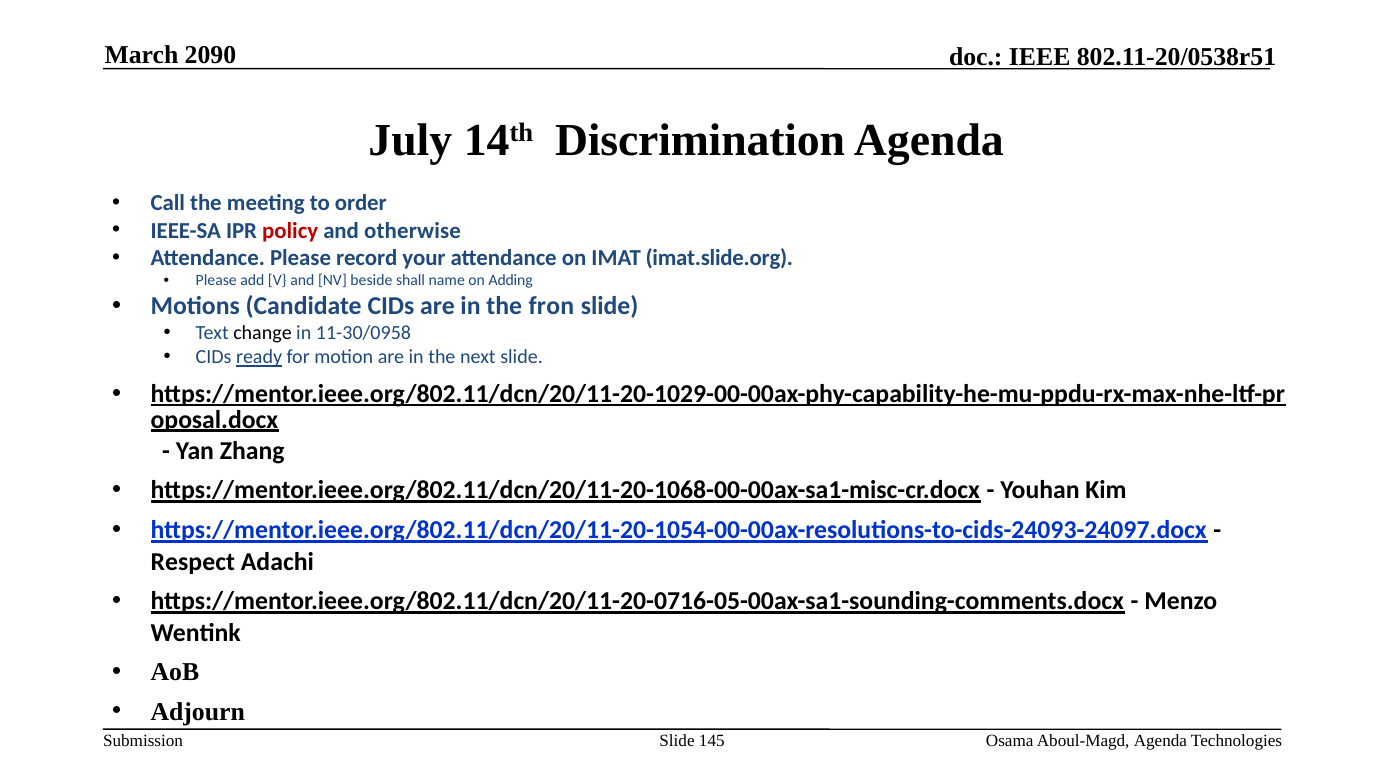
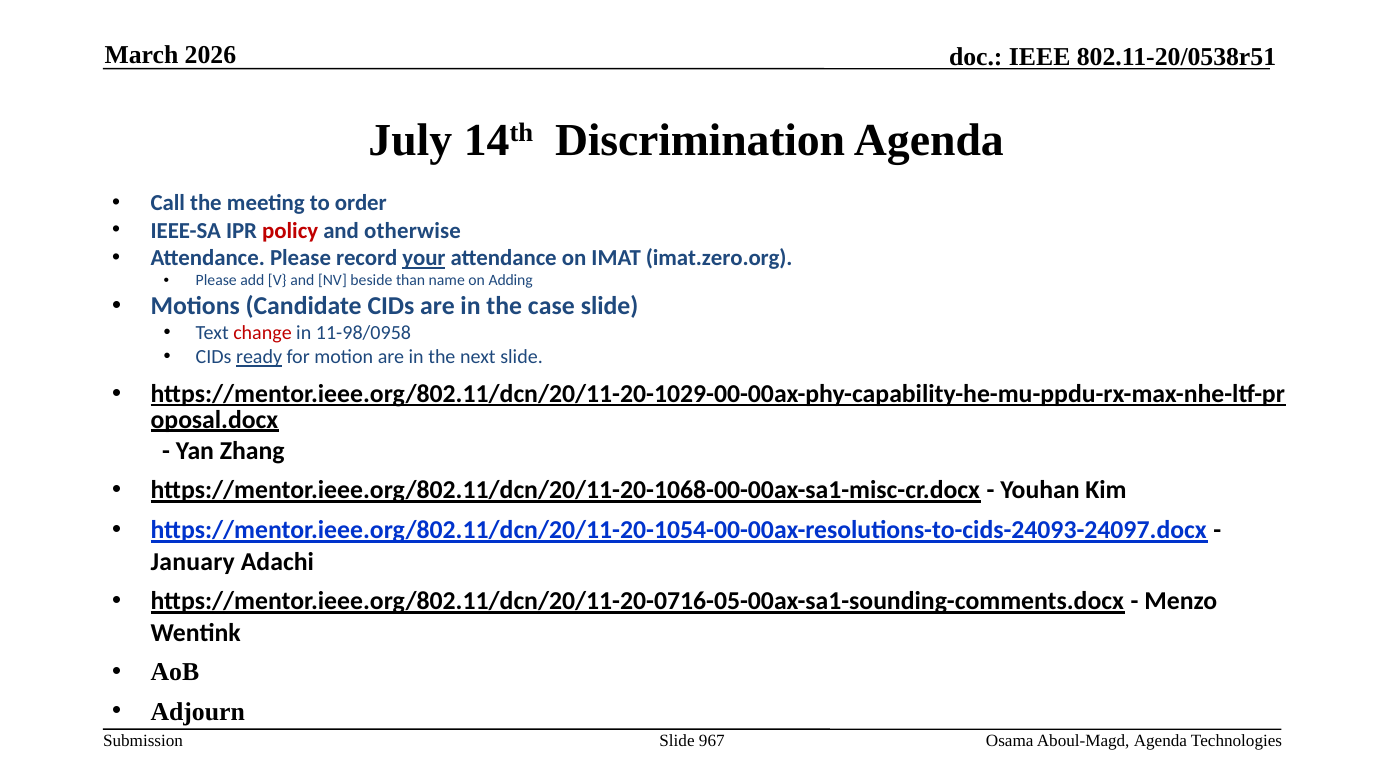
2090: 2090 -> 2026 (210, 55)
your underline: none -> present (424, 258)
imat.slide.org: imat.slide.org -> imat.zero.org (719, 258)
shall: shall -> than (411, 281)
fron: fron -> case (551, 306)
change colour: black -> red (262, 333)
11-30/0958: 11-30/0958 -> 11-98/0958 (363, 333)
Respect: Respect -> January (193, 562)
145: 145 -> 967 (712, 741)
